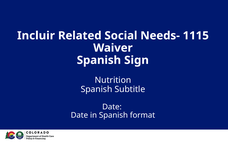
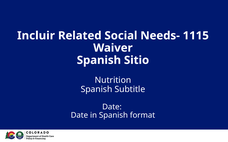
Sign: Sign -> Sitio (137, 60)
